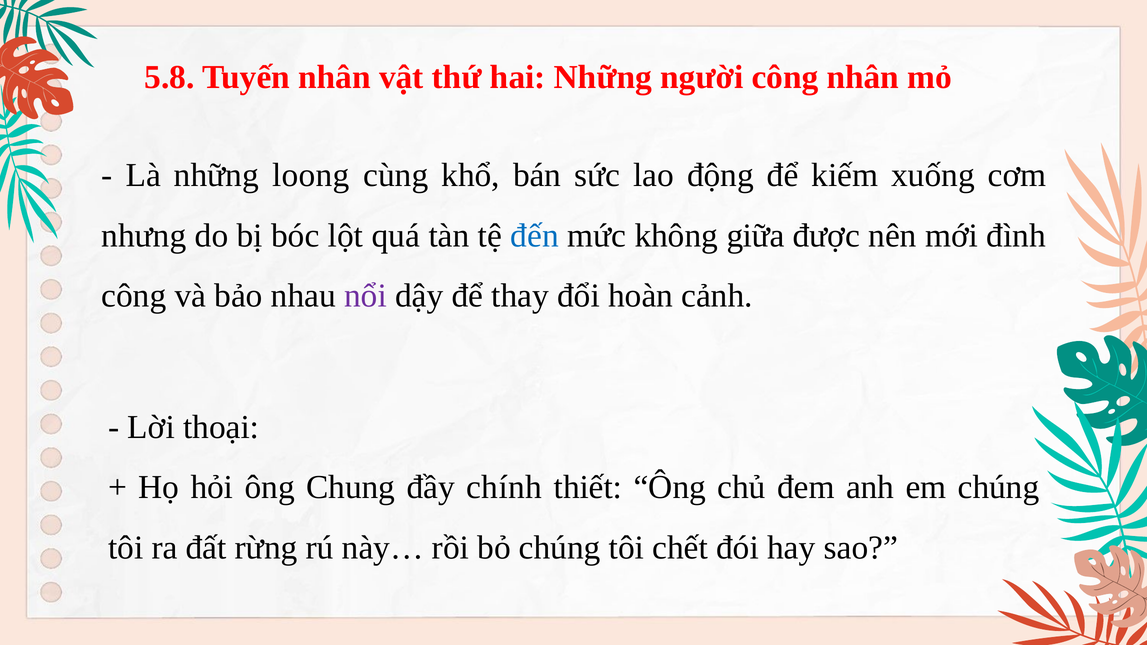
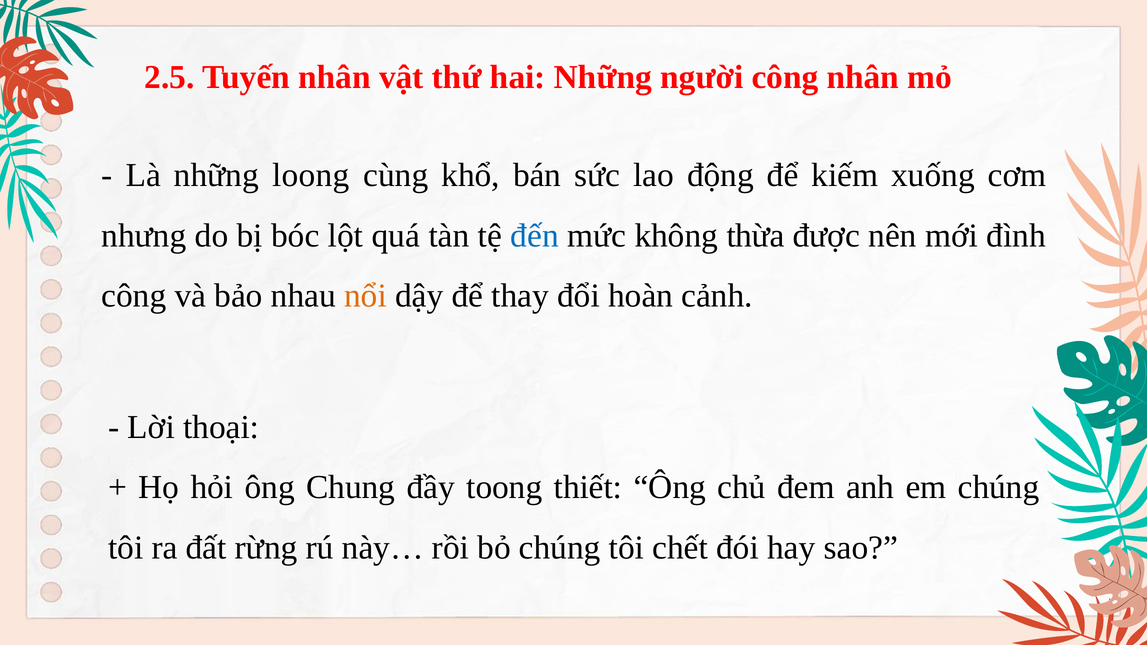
5.8: 5.8 -> 2.5 (169, 77)
giữa: giữa -> thừa (755, 236)
nổi colour: purple -> orange (366, 296)
chính: chính -> toong (504, 488)
